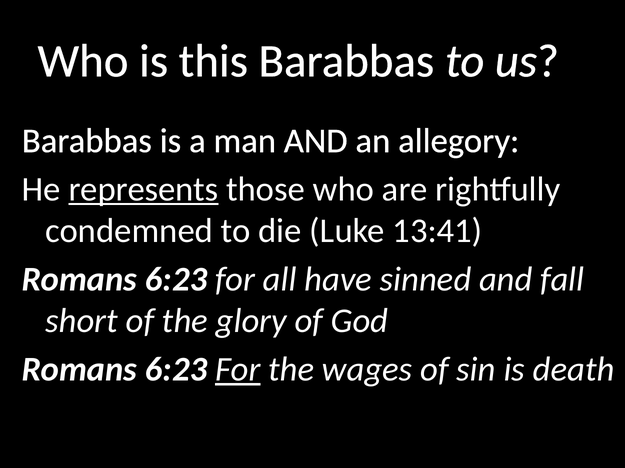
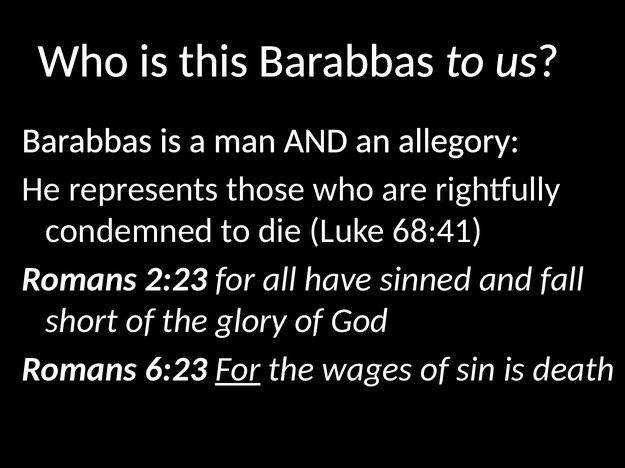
represents underline: present -> none (143, 190)
13:41: 13:41 -> 68:41 (437, 231)
6:23: 6:23 -> 2:23 (176, 280)
